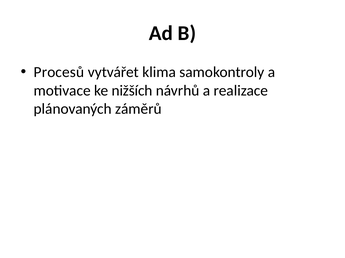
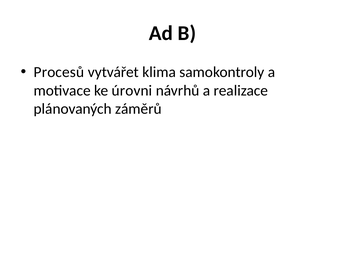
nižších: nižších -> úrovni (132, 91)
